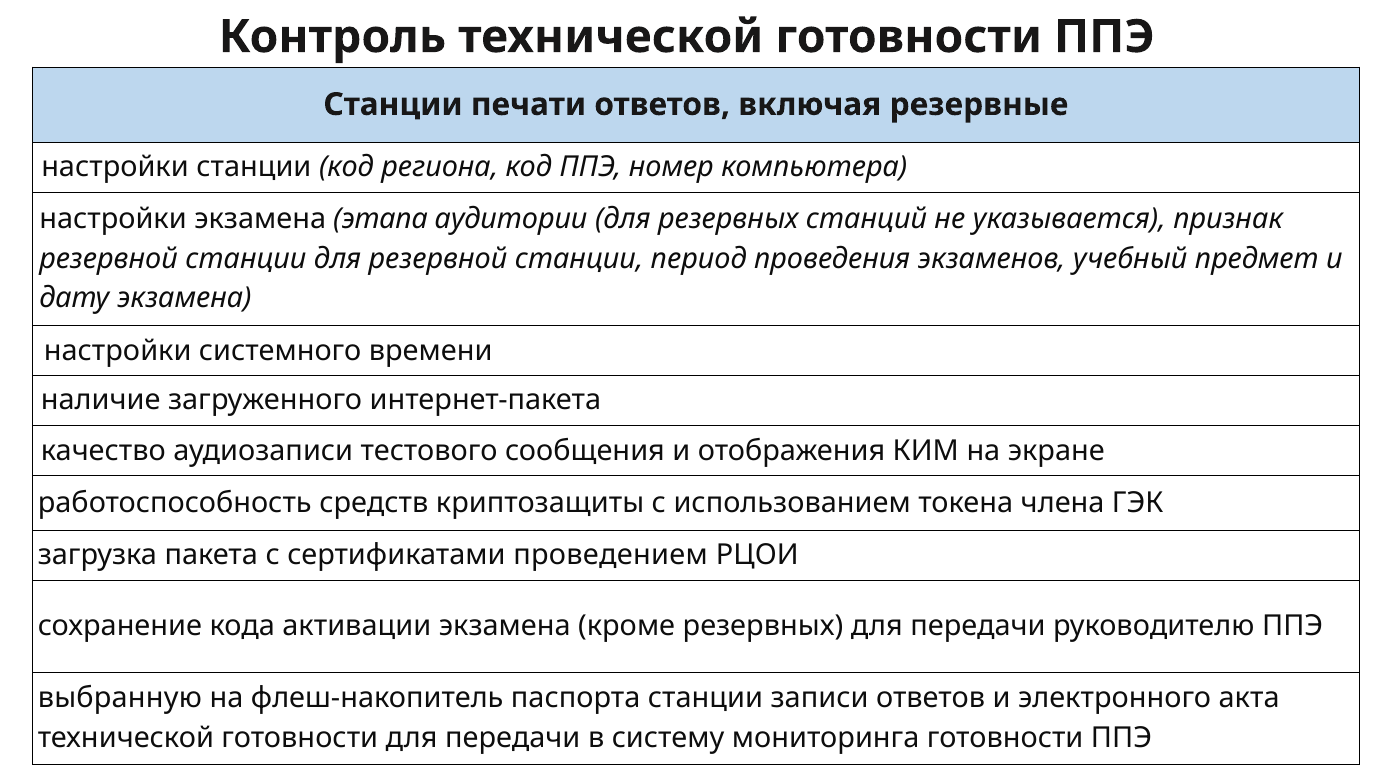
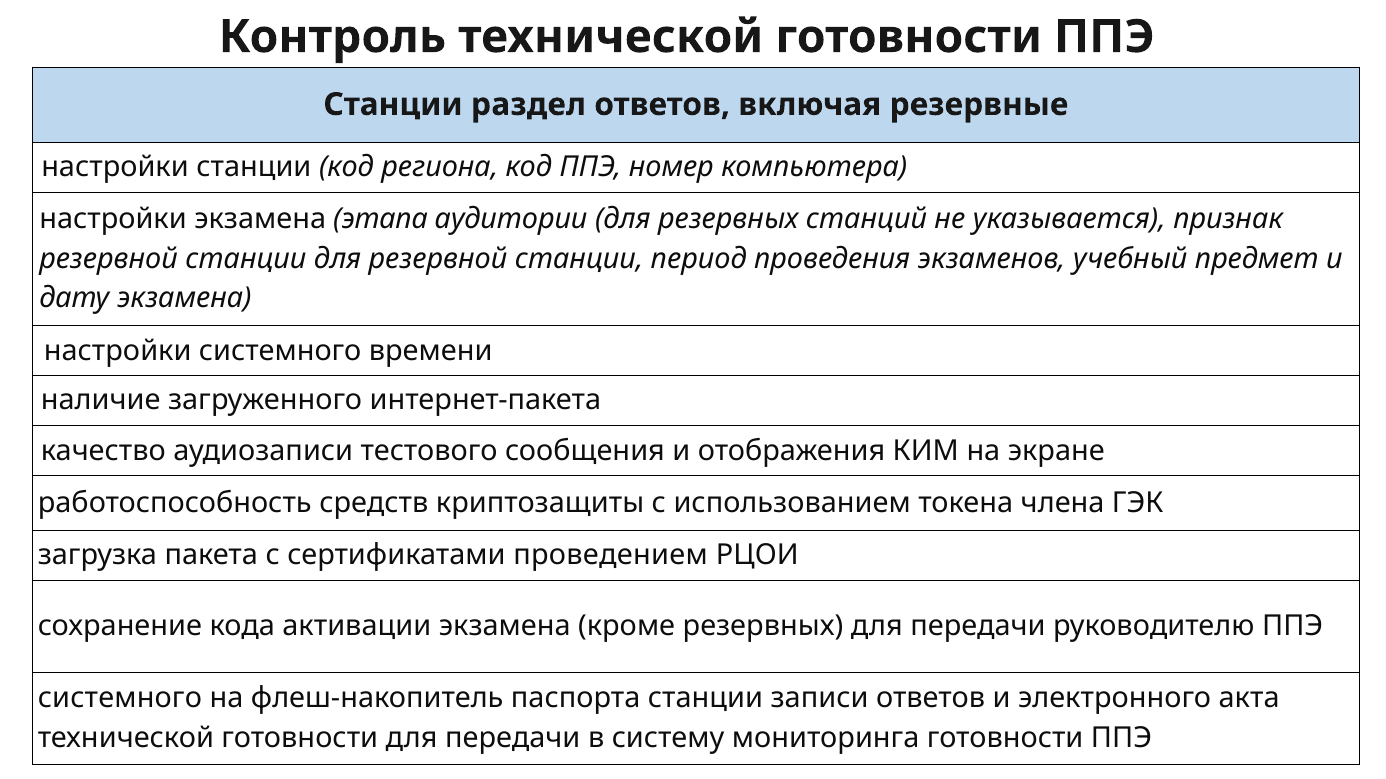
печати: печати -> раздел (528, 105)
выбранную: выбранную -> системного (120, 699)
